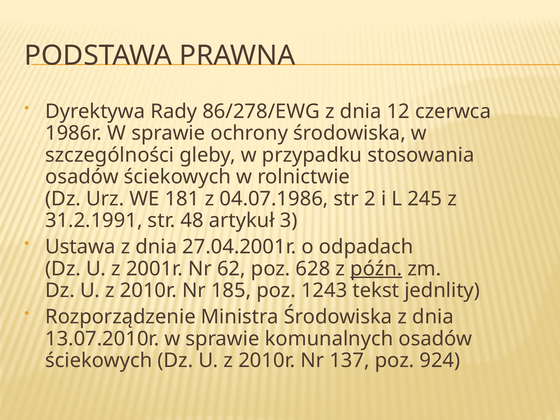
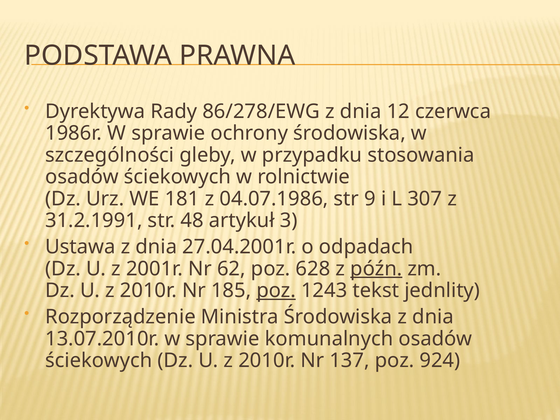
2: 2 -> 9 (370, 199)
245: 245 -> 307 (425, 199)
poz underline: none -> present (276, 291)
